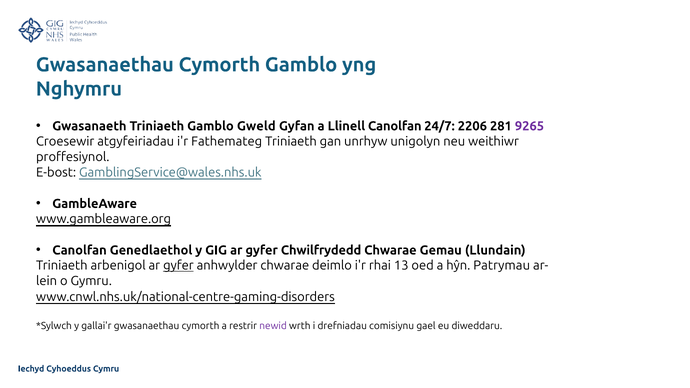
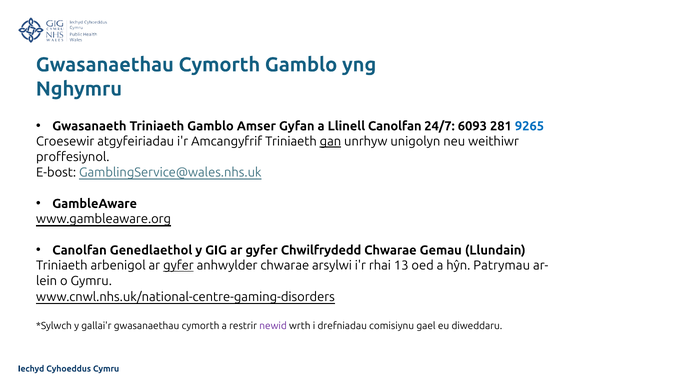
Gweld: Gweld -> Amser (256, 126)
2206: 2206 -> 6093 (472, 126)
9265 colour: purple -> blue (529, 126)
Fathemateg: Fathemateg -> Amcangyfrif (227, 142)
gan underline: none -> present (330, 142)
deimlo: deimlo -> arsylwi (332, 266)
